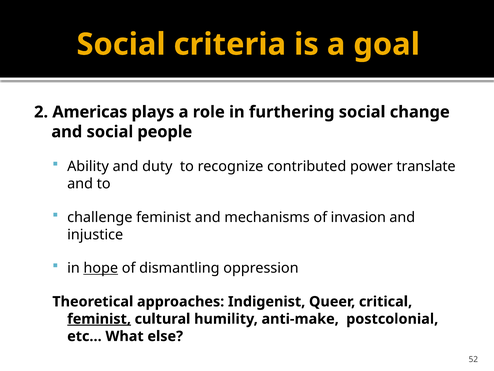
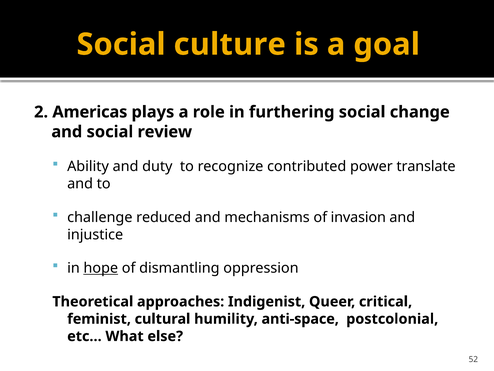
criteria: criteria -> culture (230, 44)
people: people -> review (165, 132)
challenge feminist: feminist -> reduced (164, 217)
feminist underline: present -> none (99, 319)
anti-make: anti-make -> anti-space (300, 319)
